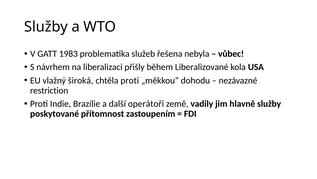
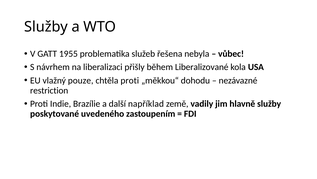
1983: 1983 -> 1955 (68, 54)
široká: široká -> pouze (81, 80)
operátoři: operátoři -> například (146, 103)
přítomnost: přítomnost -> uvedeného (103, 113)
